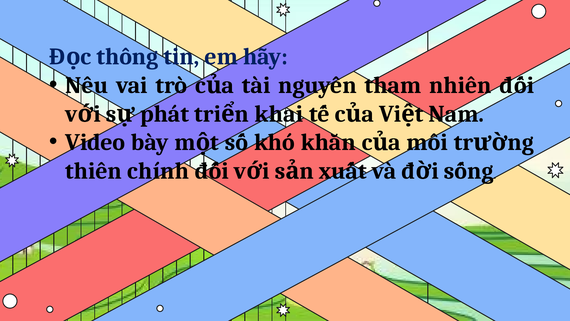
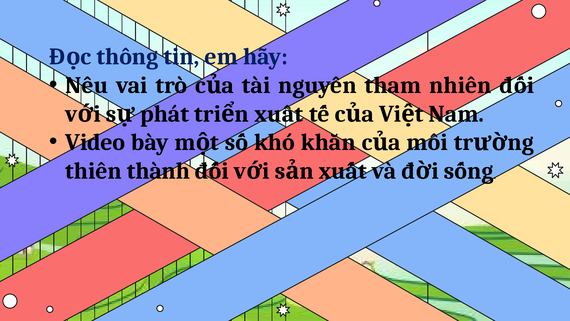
khai: khai -> xuất (279, 114)
chính: chính -> thành (158, 171)
